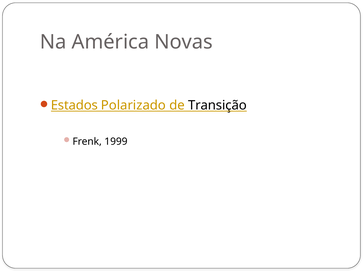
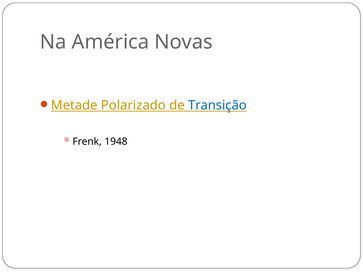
Estados: Estados -> Metade (74, 105)
Transição colour: black -> blue (217, 105)
1999: 1999 -> 1948 (116, 142)
